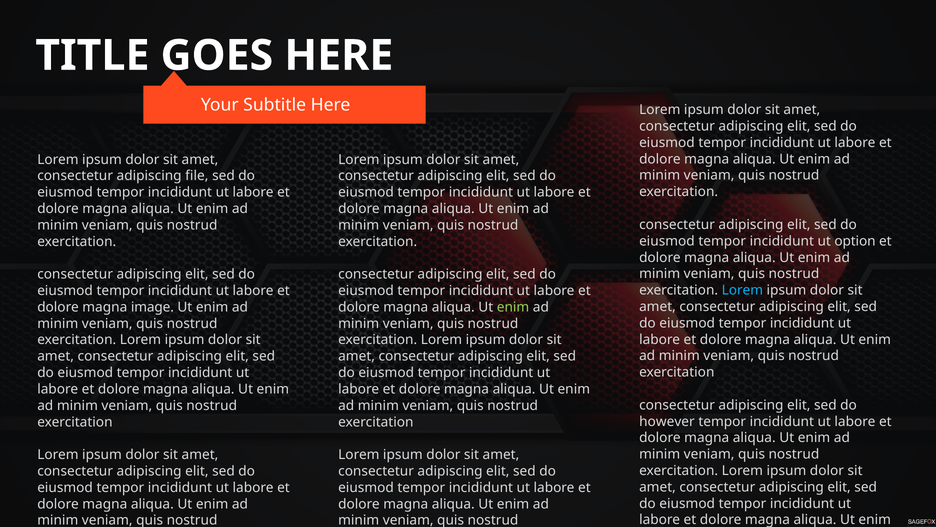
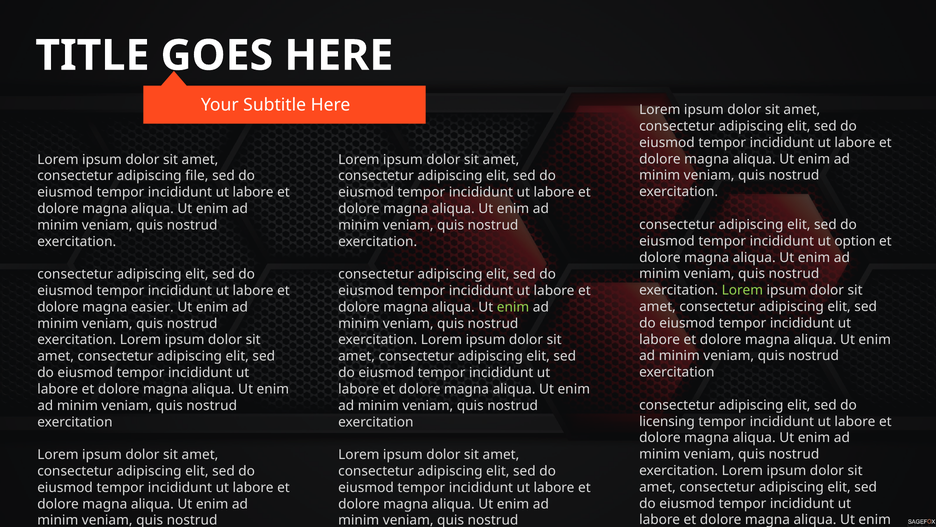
Lorem colour: light blue -> light green (742, 290)
image: image -> easier (152, 307)
however: however -> licensing (667, 421)
